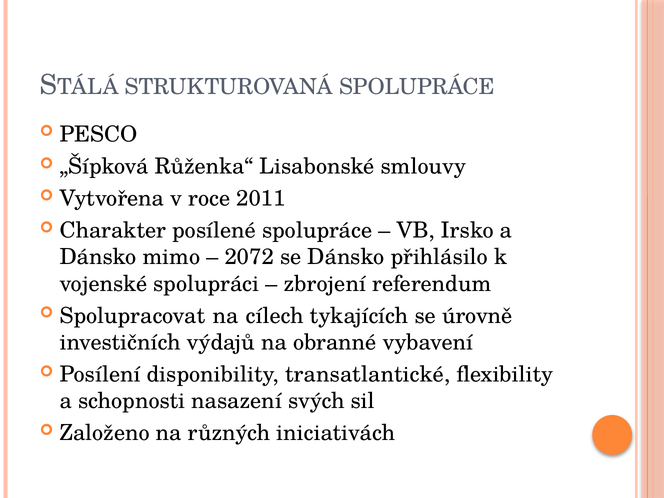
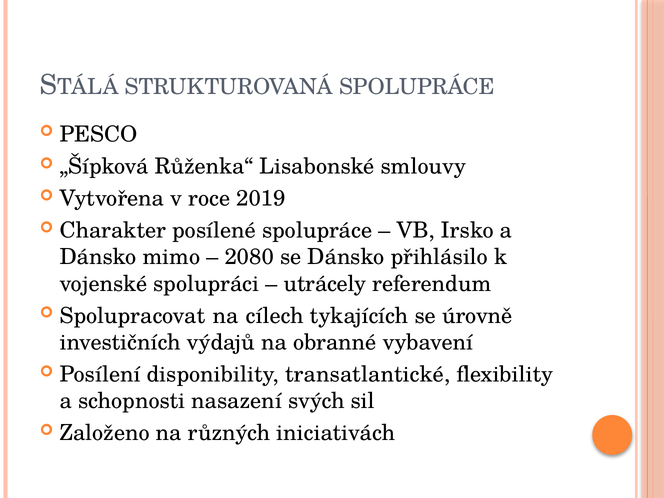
2011: 2011 -> 2019 (261, 199)
2072: 2072 -> 2080 (249, 257)
zbrojení: zbrojení -> utrácely (325, 284)
